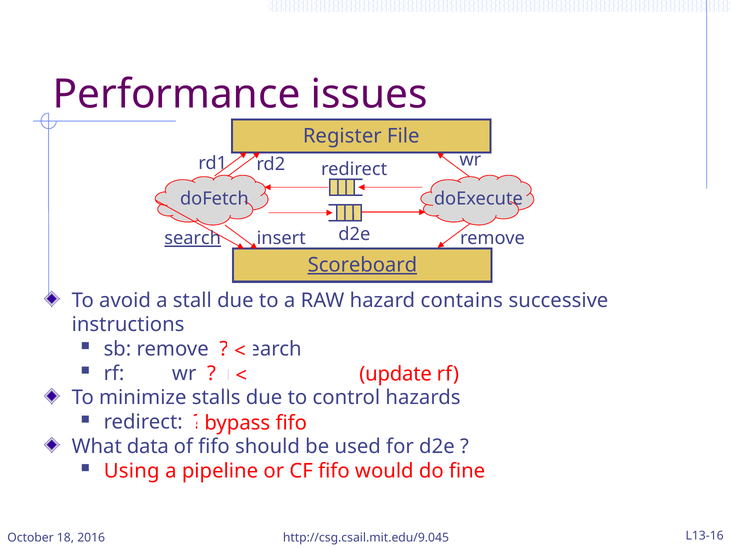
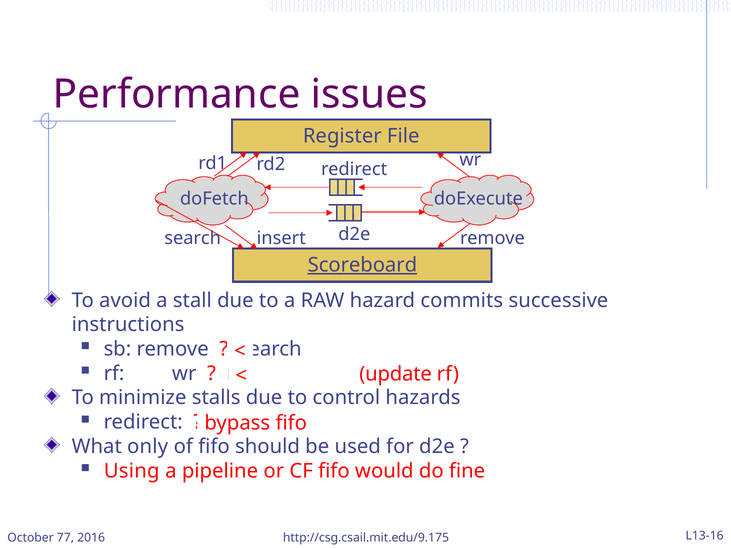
search underline: present -> none (193, 238)
contains: contains -> commits (462, 300)
data: data -> only (148, 447)
18: 18 -> 77 (65, 538)
http://csg.csail.mit.edu/9.045: http://csg.csail.mit.edu/9.045 -> http://csg.csail.mit.edu/9.175 (366, 538)
